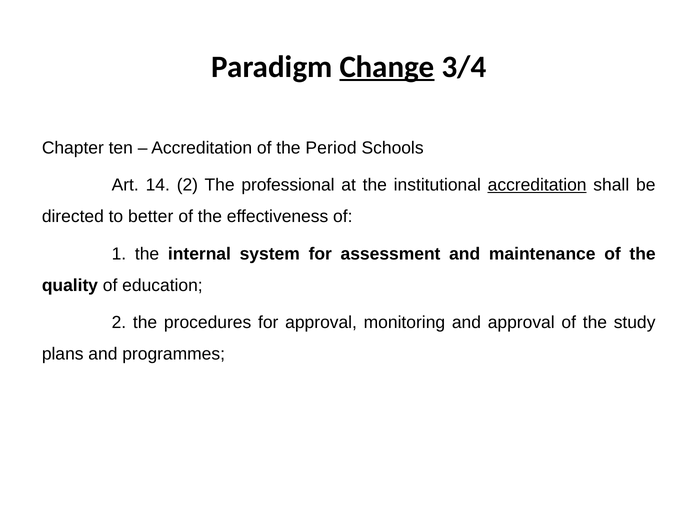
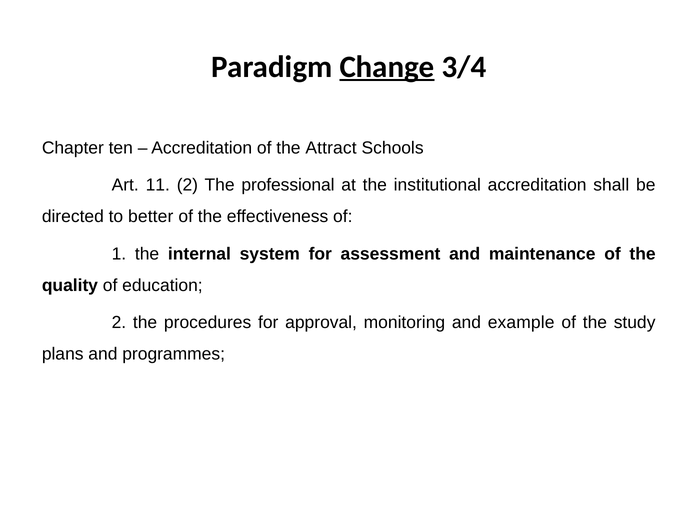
Period: Period -> Attract (331, 148)
14: 14 -> 11 (158, 185)
accreditation underline: present -> none (537, 185)
and approval: approval -> example (521, 322)
